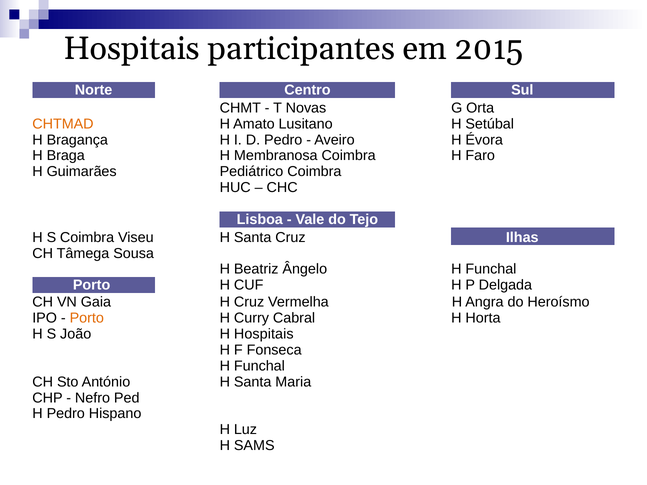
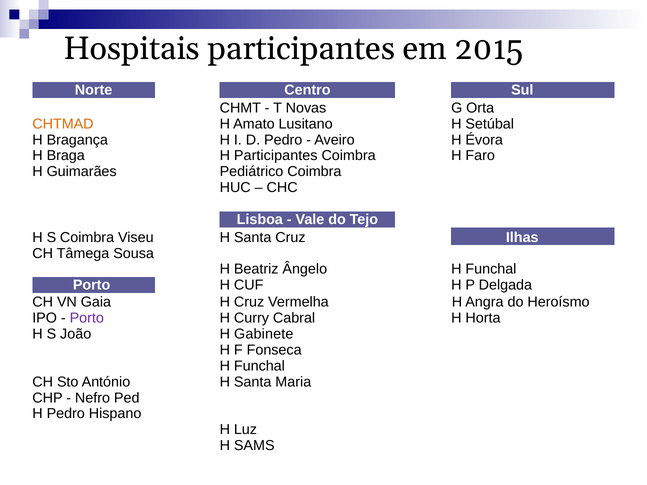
H Membranosa: Membranosa -> Participantes (276, 156)
Porto colour: orange -> purple (87, 318)
H Hospitais: Hospitais -> Gabinete (264, 334)
